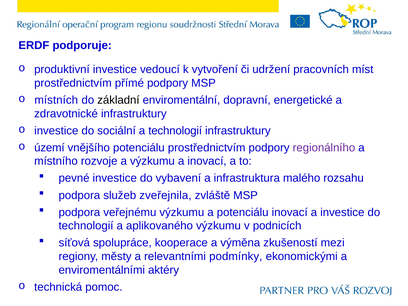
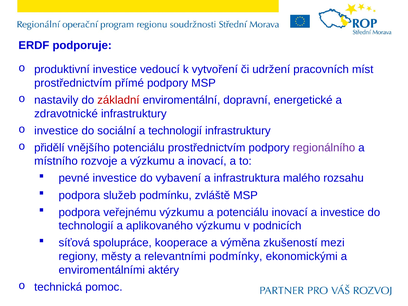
místních: místních -> nastavily (56, 100)
základní colour: black -> red (118, 100)
území: území -> přidělí (49, 148)
zveřejnila: zveřejnila -> podmínku (165, 195)
